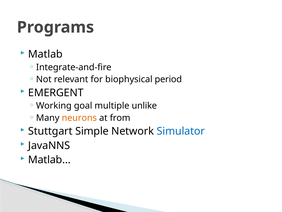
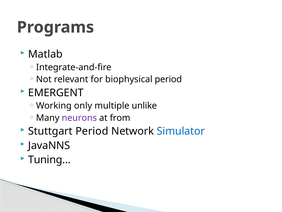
goal: goal -> only (83, 105)
neurons colour: orange -> purple (79, 118)
Stuttgart Simple: Simple -> Period (92, 131)
Matlab…: Matlab… -> Tuning… (49, 160)
